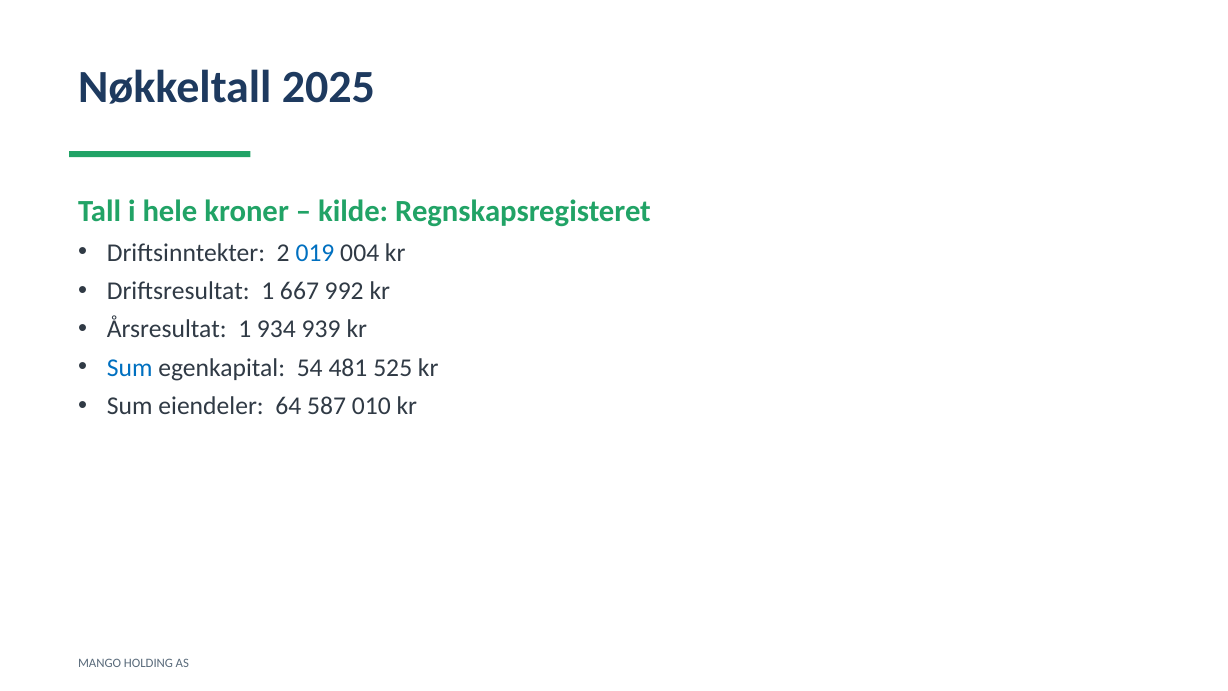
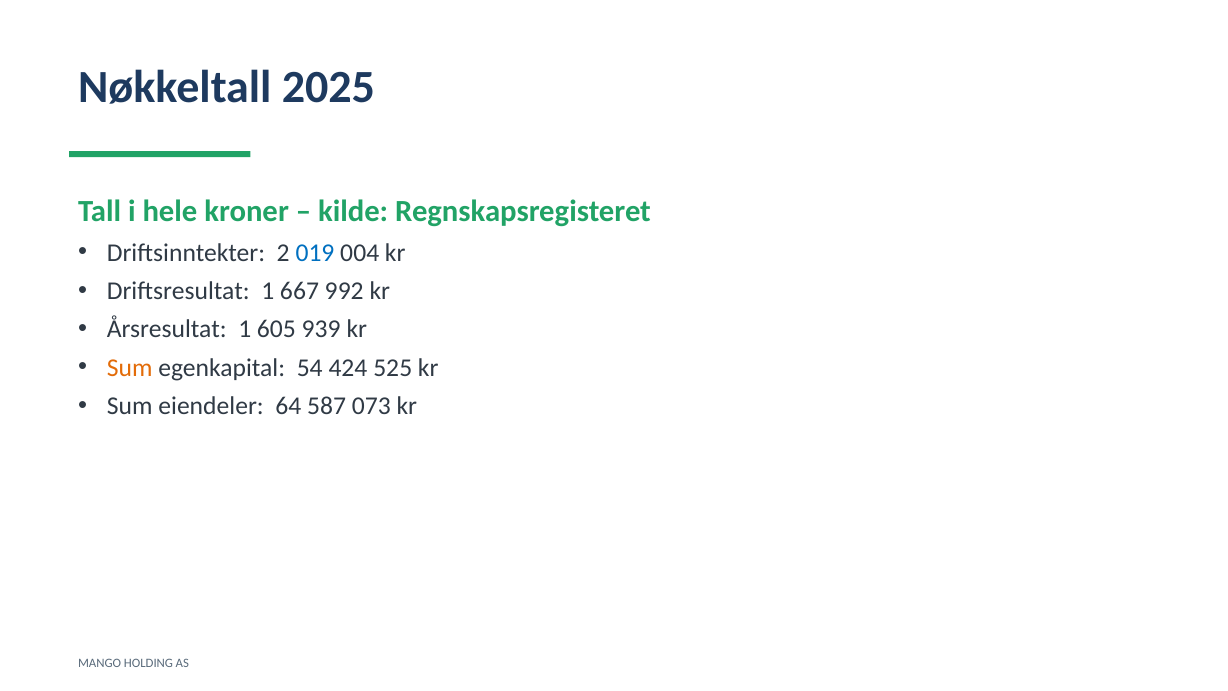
934: 934 -> 605 (276, 329)
Sum colour: blue -> orange (130, 368)
481: 481 -> 424 (348, 368)
010: 010 -> 073 (371, 406)
